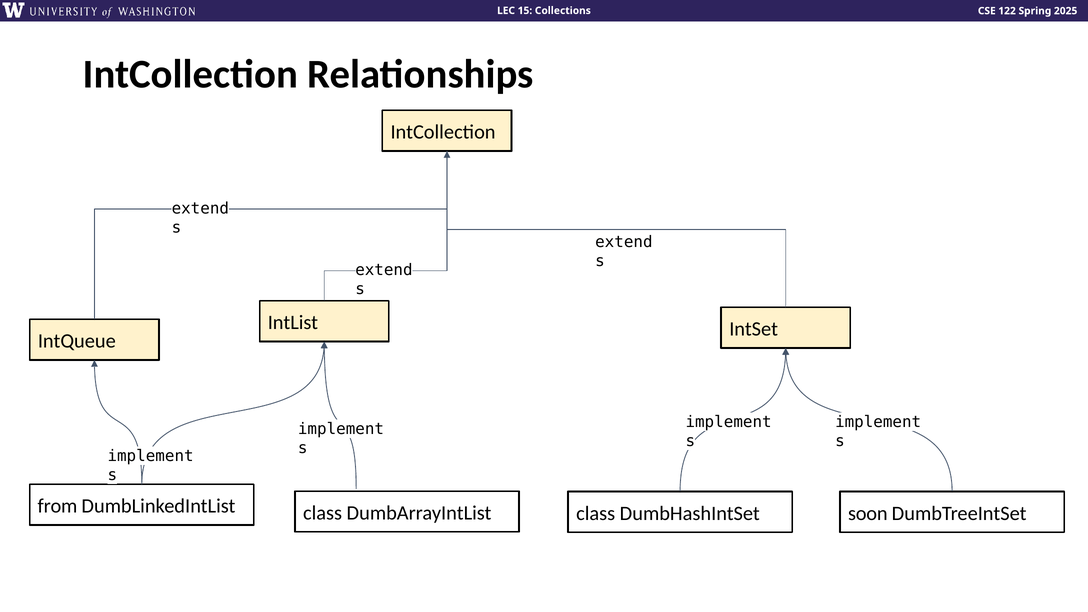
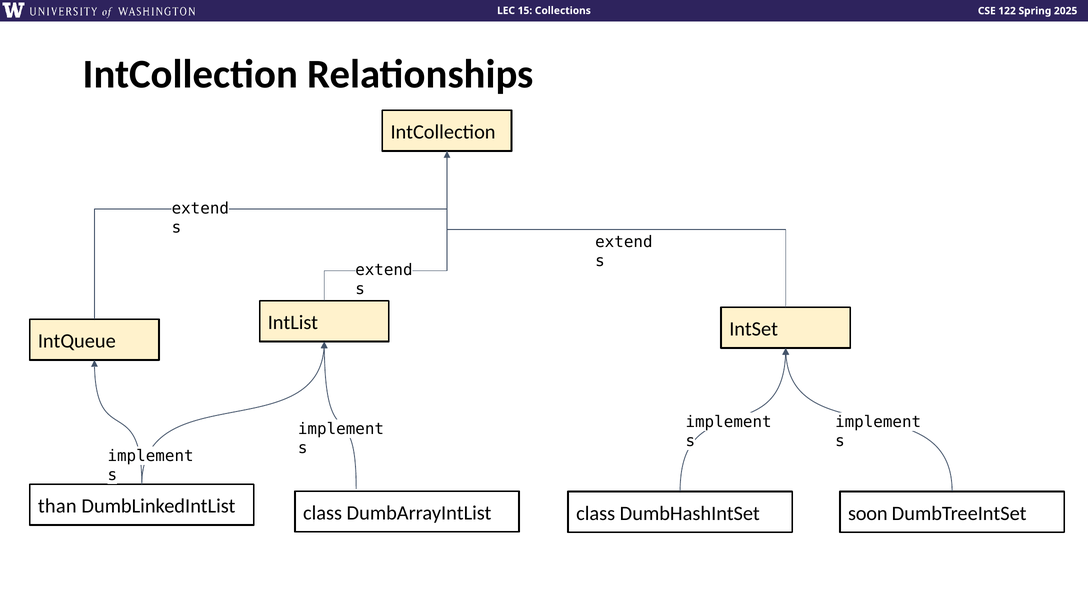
from: from -> than (57, 506)
